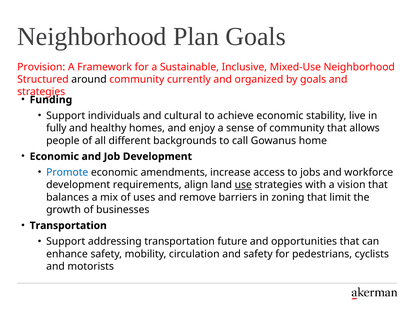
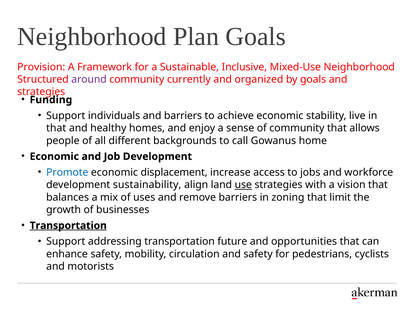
around colour: black -> purple (89, 79)
and cultural: cultural -> barriers (183, 116)
fully: fully -> that (56, 128)
amendments: amendments -> displacement (174, 172)
requirements: requirements -> sustainability (147, 185)
Transportation underline: none -> present (68, 225)
